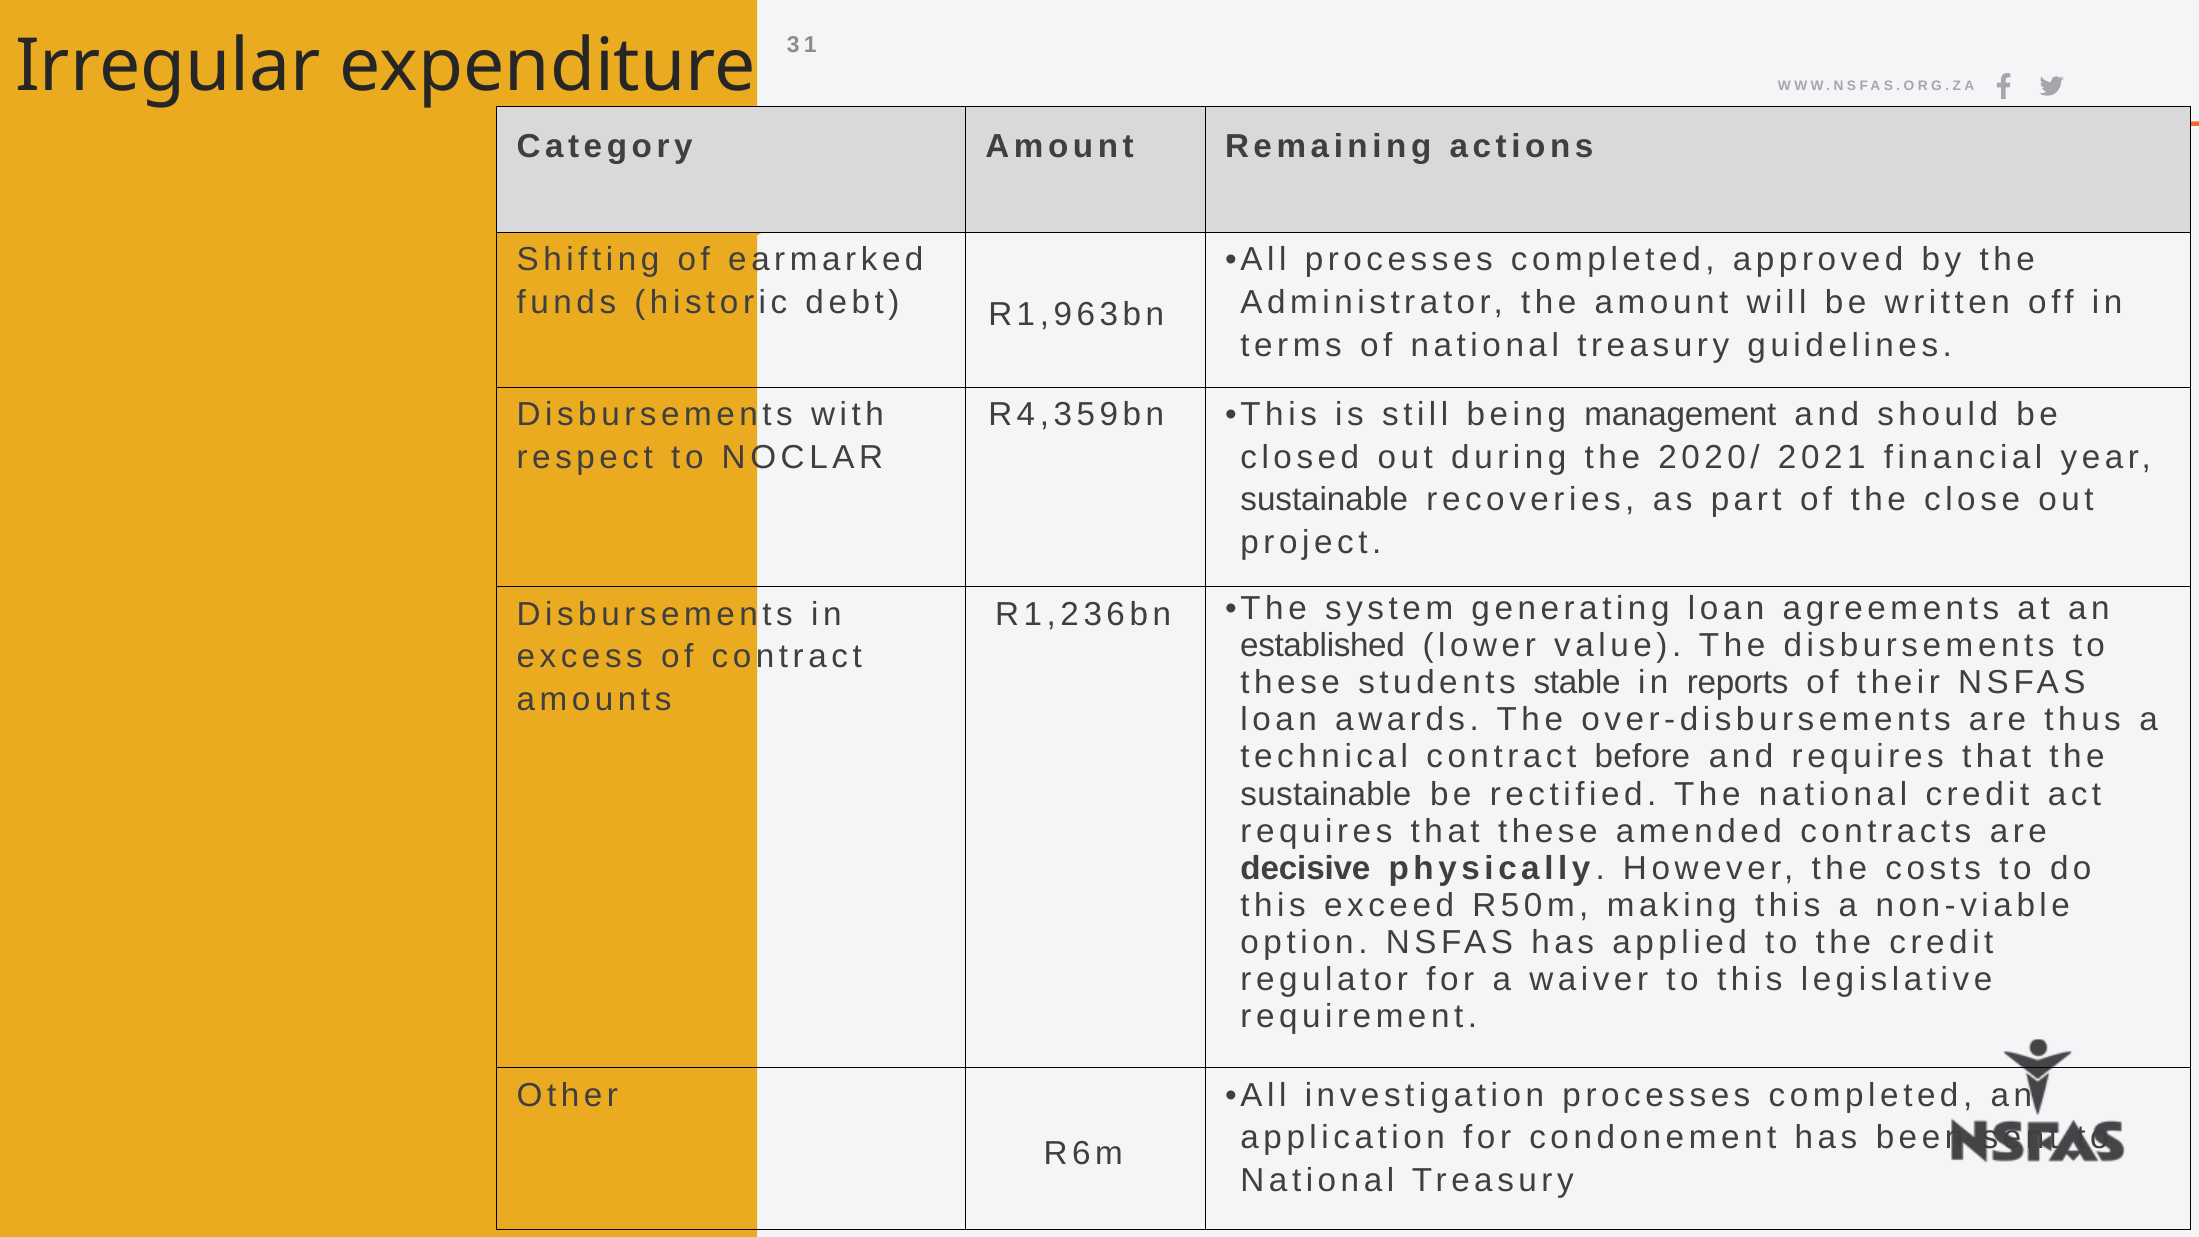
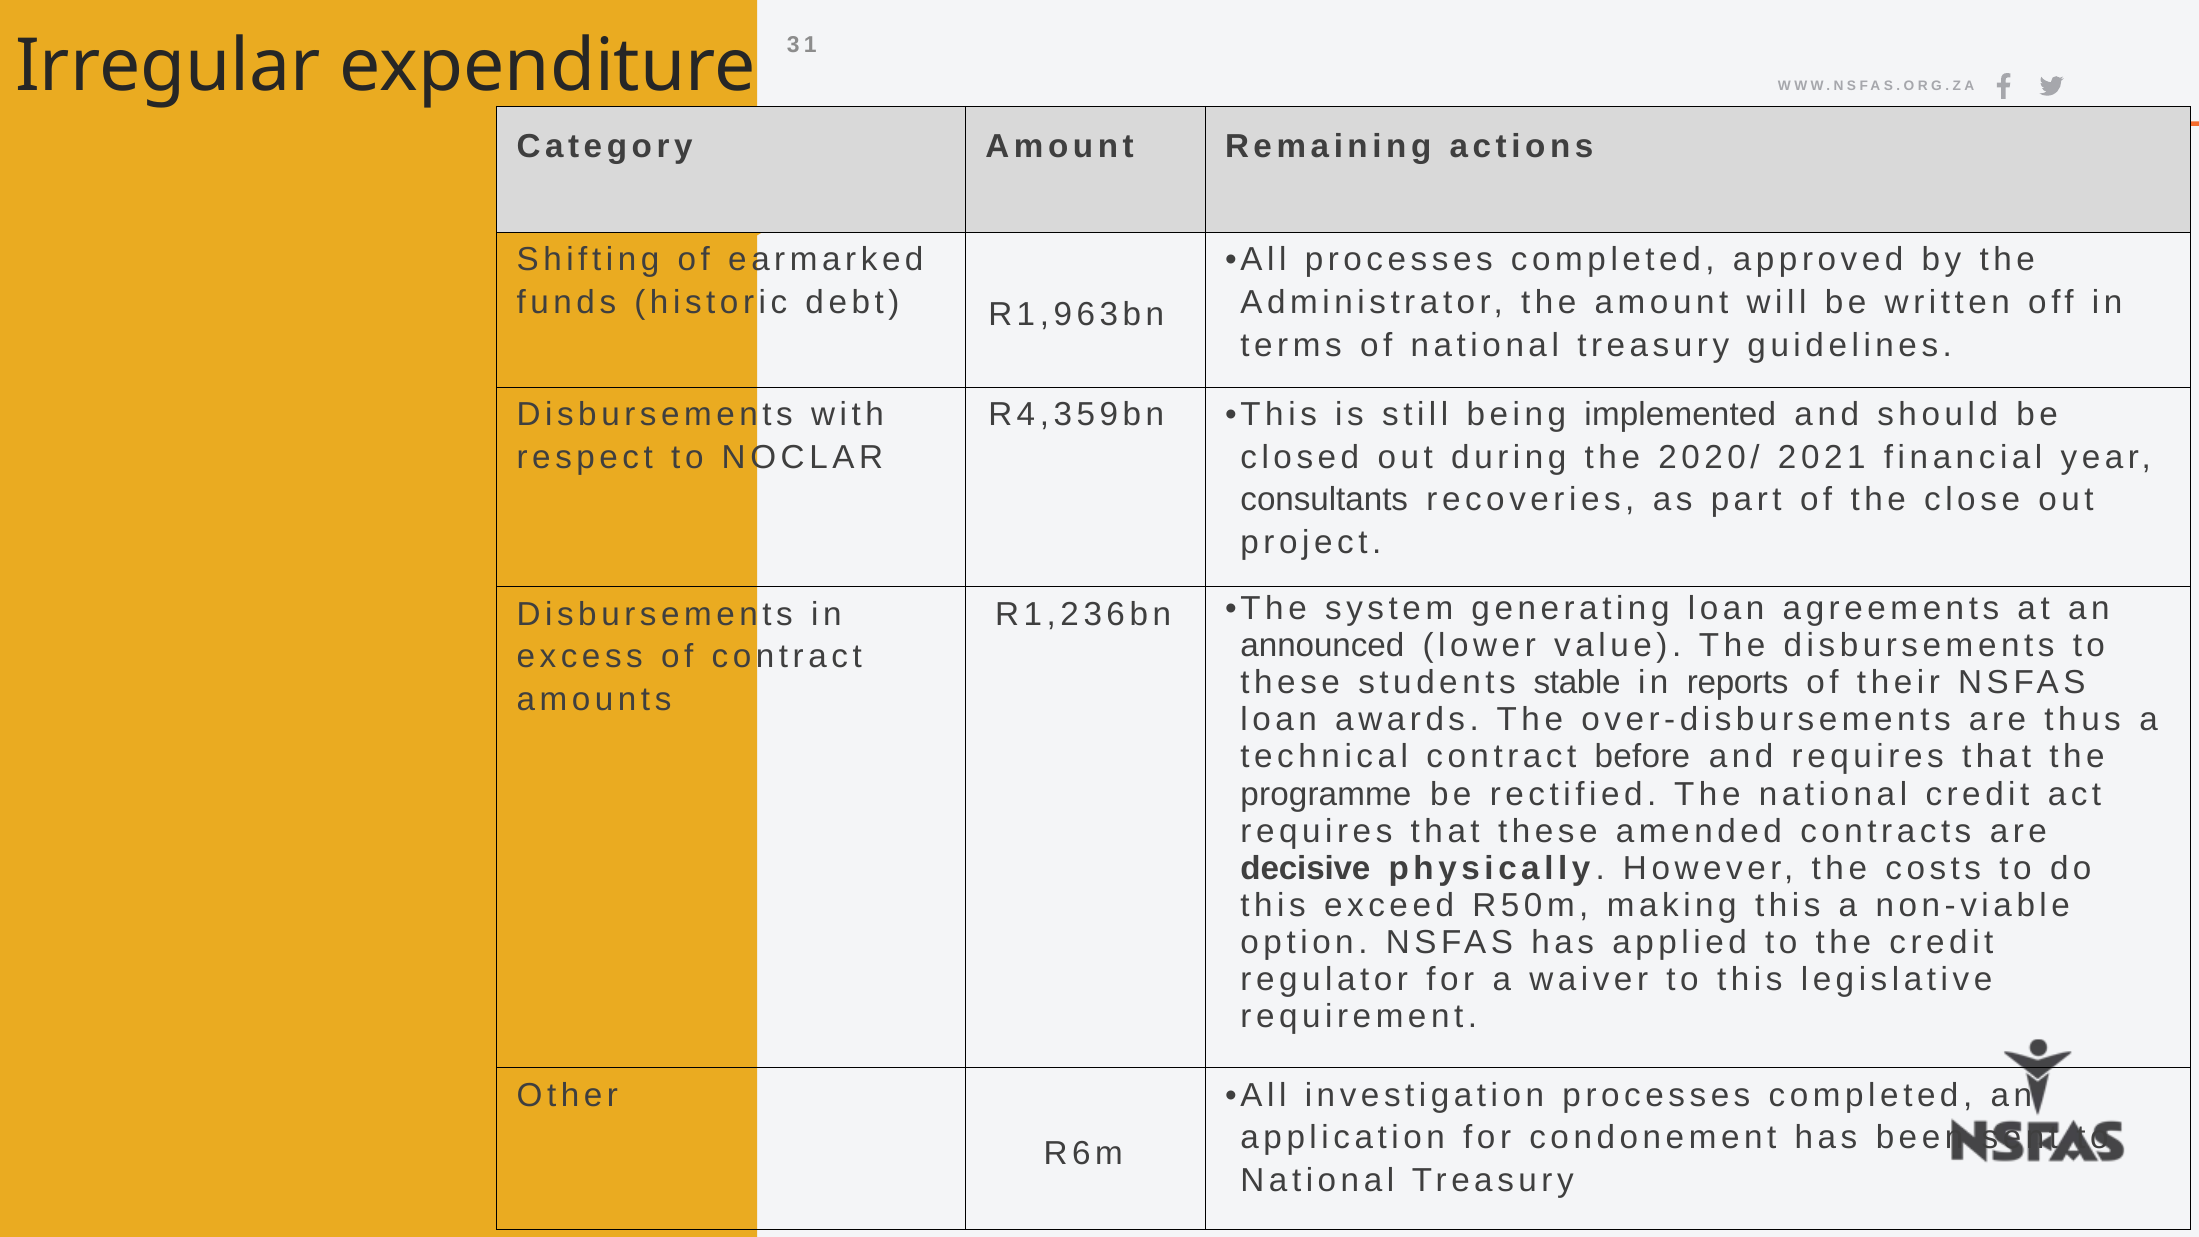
management: management -> implemented (1680, 415)
sustainable: sustainable -> consultants (1324, 500)
established: established -> announced (1322, 646)
sustainable: sustainable -> programme (1326, 794)
